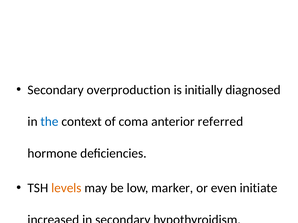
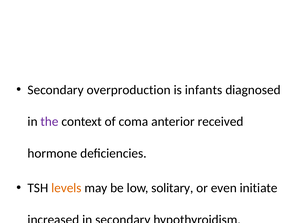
initially: initially -> infants (204, 90)
the colour: blue -> purple (50, 122)
referred: referred -> received (221, 122)
marker: marker -> solitary (172, 188)
